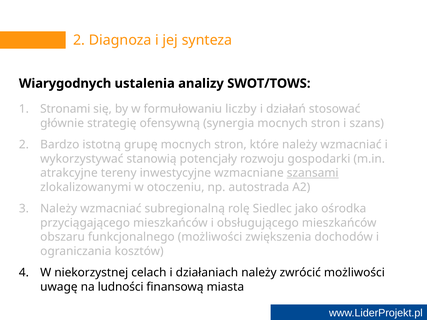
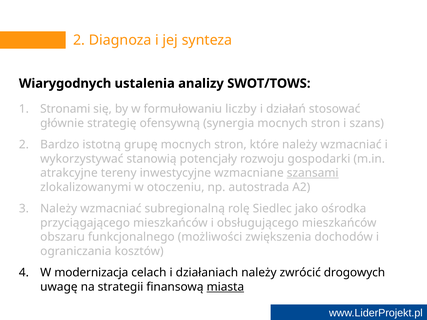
niekorzystnej: niekorzystnej -> modernizacja (91, 273)
zwrócić możliwości: możliwości -> drogowych (354, 273)
ludności: ludności -> strategii (121, 287)
miasta underline: none -> present (225, 287)
